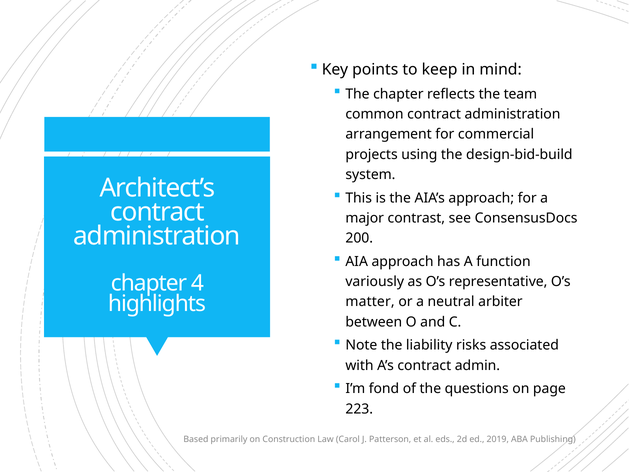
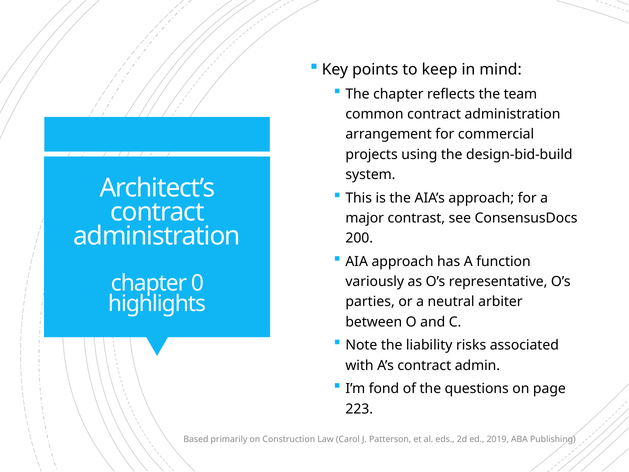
4: 4 -> 0 (197, 283)
matter: matter -> parties (370, 302)
